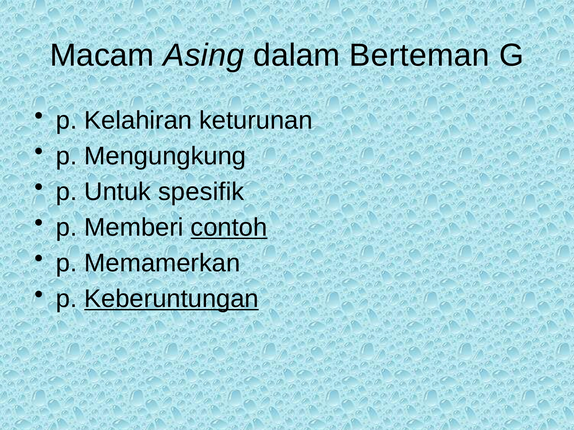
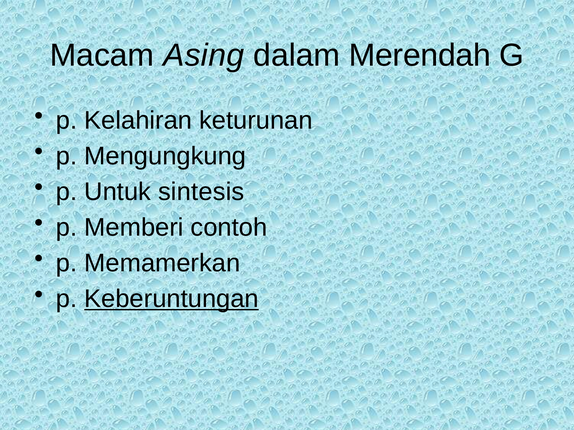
Berteman: Berteman -> Merendah (420, 55)
spesifik: spesifik -> sintesis (201, 192)
contoh underline: present -> none (229, 228)
